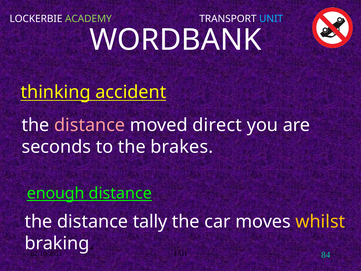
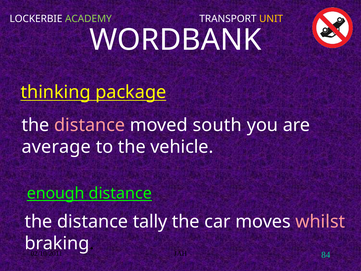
UNIT colour: light blue -> yellow (271, 19)
accident: accident -> package (131, 92)
direct: direct -> south (217, 125)
seconds: seconds -> average (56, 147)
brakes: brakes -> vehicle (182, 147)
whilst colour: yellow -> pink (320, 221)
